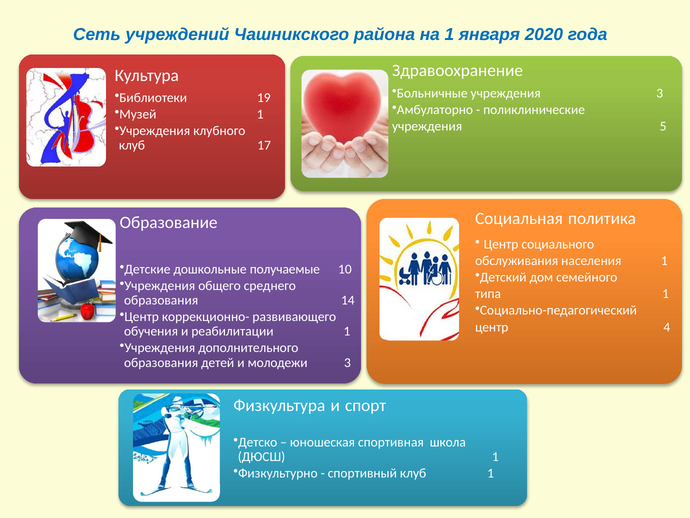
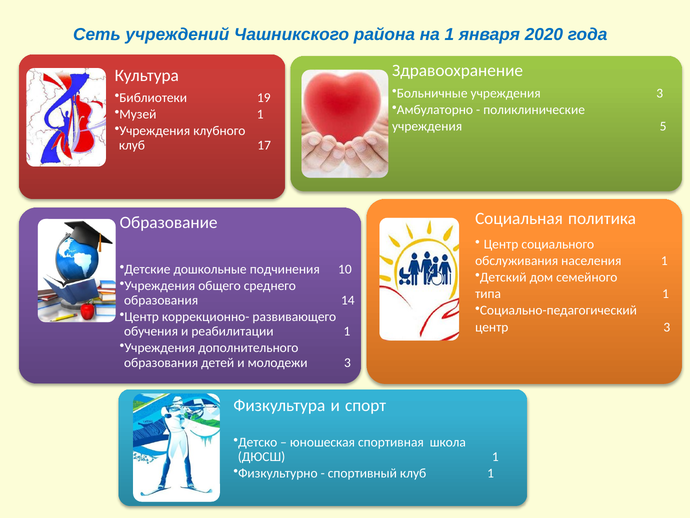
получаемые: получаемые -> подчинения (285, 269)
центр 4: 4 -> 3 (667, 327)
